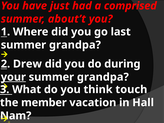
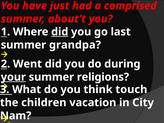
did underline: none -> present (60, 32)
Drew: Drew -> Went (27, 64)
grandpa: grandpa -> religions (103, 77)
member: member -> children (44, 103)
Hall: Hall -> City (143, 103)
